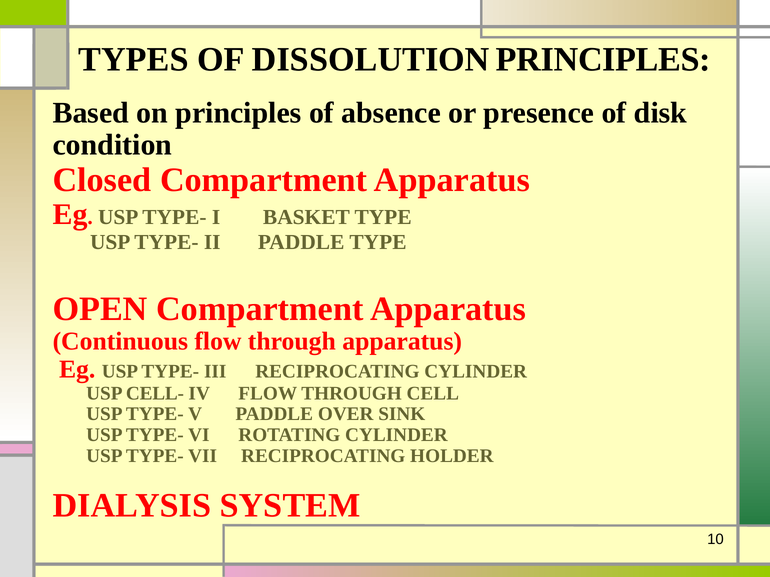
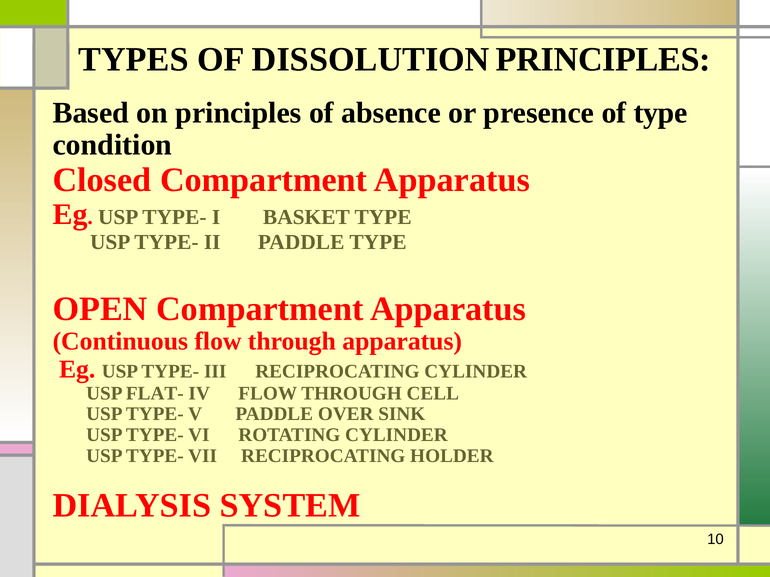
of disk: disk -> type (661, 113)
CELL-: CELL- -> FLAT- (155, 394)
